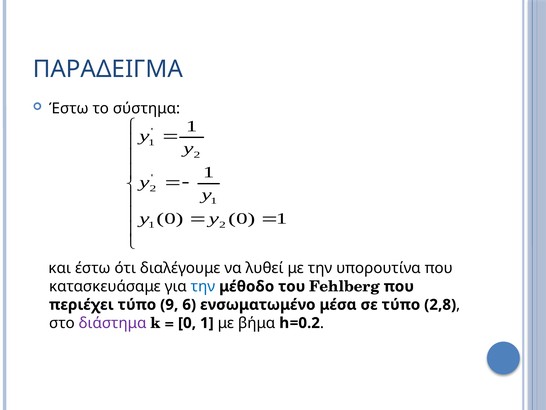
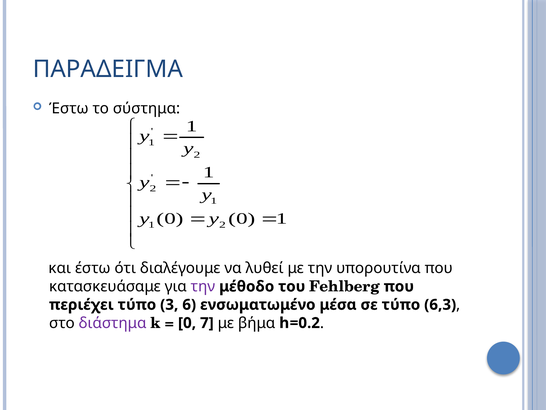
την colour: blue -> purple (203, 286)
9: 9 -> 3 (169, 304)
2,8: 2,8 -> 6,3 (440, 304)
1: 1 -> 7 (207, 323)
